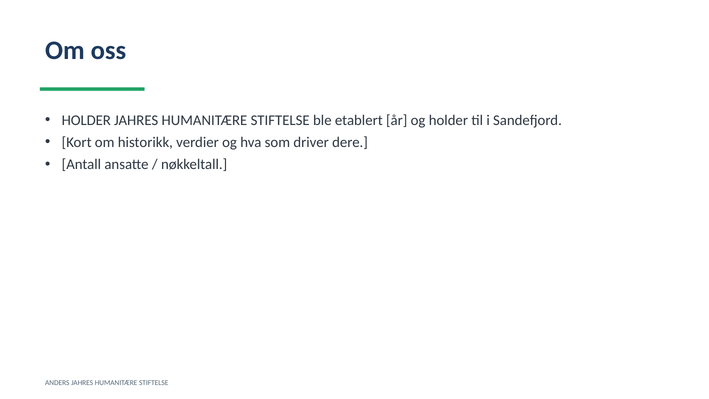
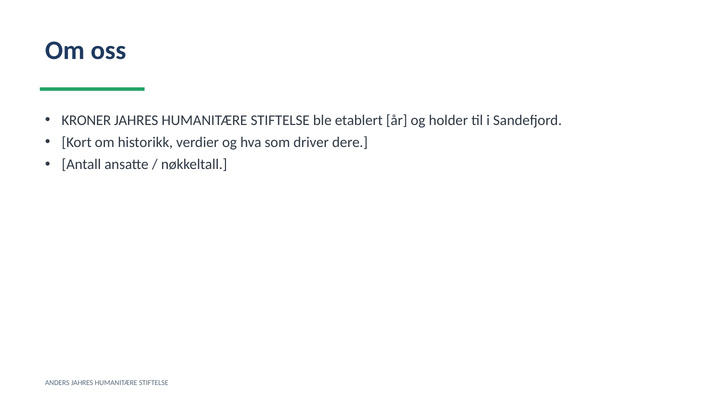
HOLDER: HOLDER -> KRONER (86, 120)
